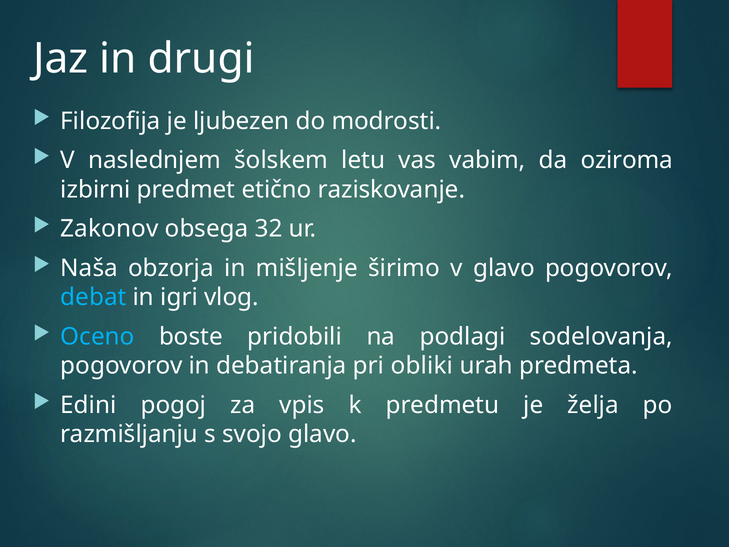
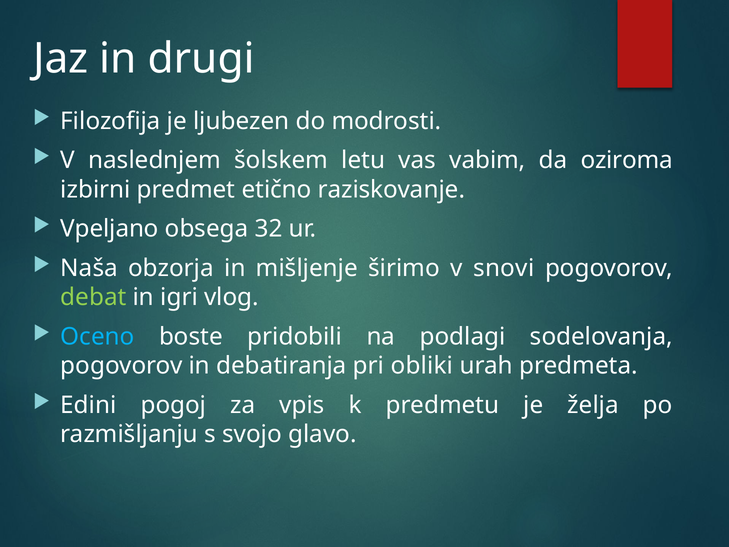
Zakonov: Zakonov -> Vpeljano (110, 229)
v glavo: glavo -> snovi (504, 268)
debat colour: light blue -> light green (93, 297)
